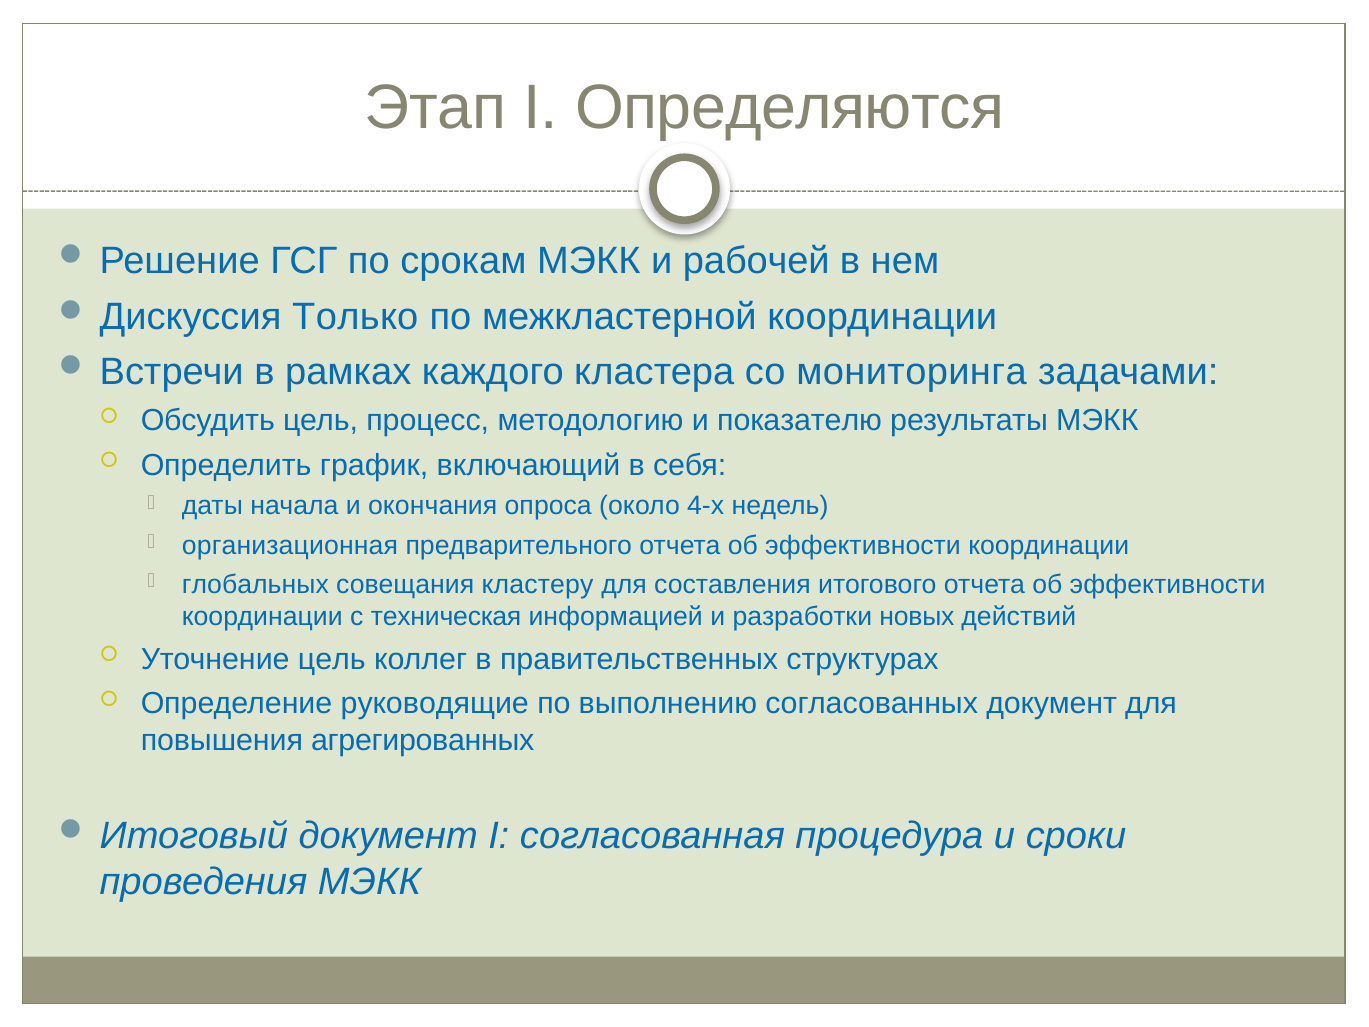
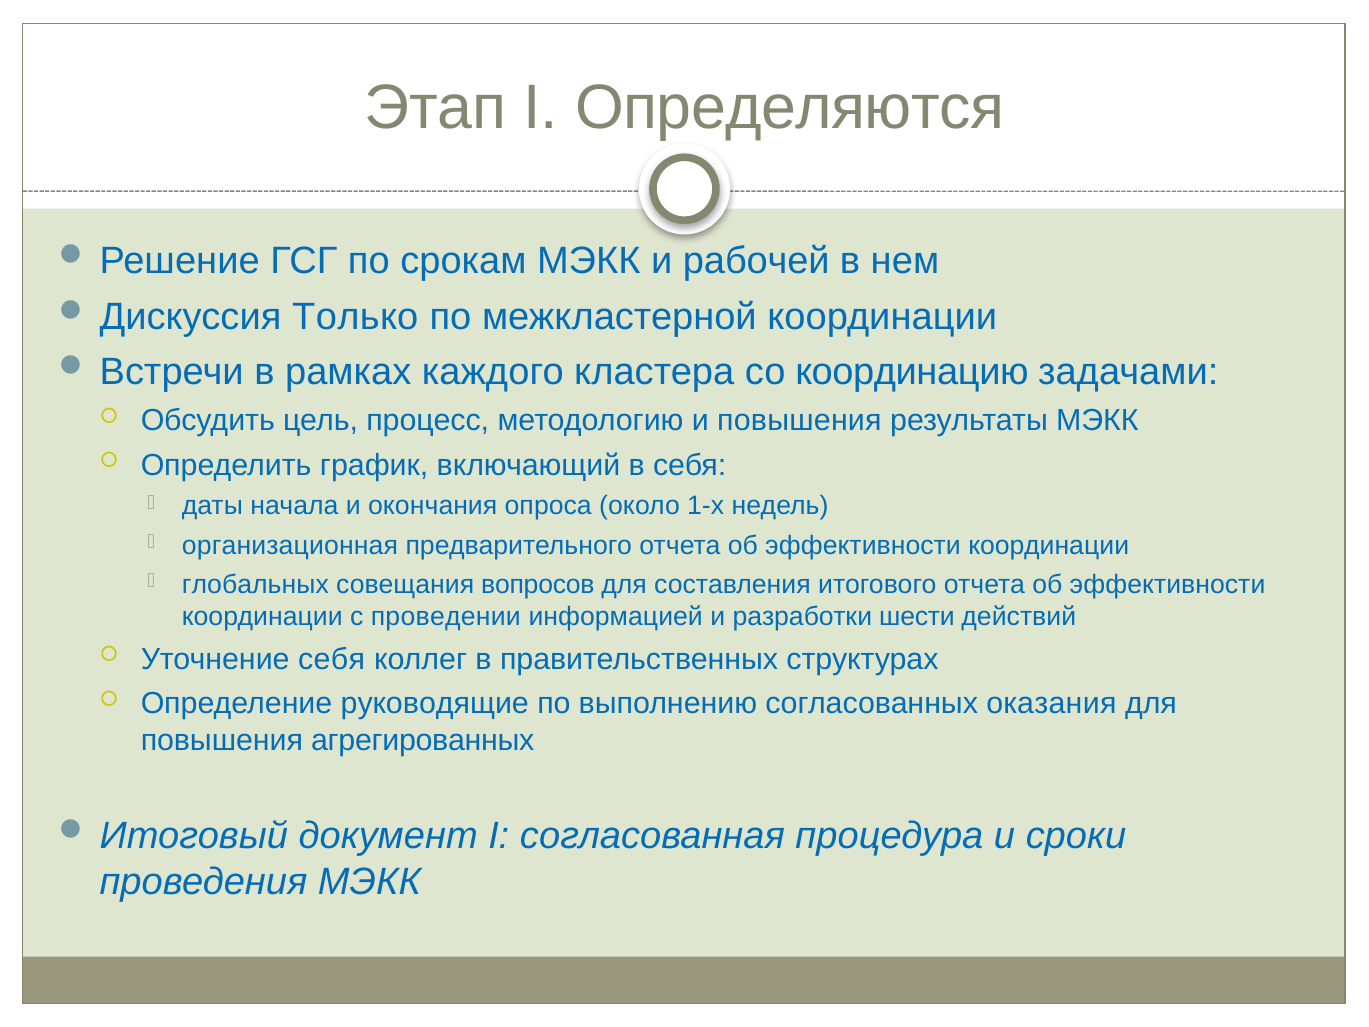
мониторинга: мониторинга -> координацию (912, 372)
и показателю: показателю -> повышения (799, 420)
4-х: 4-х -> 1-х (706, 506)
кластеру: кластеру -> вопросов (538, 584)
техническая: техническая -> проведении (446, 616)
новых: новых -> шести (917, 616)
Уточнение цель: цель -> себя (332, 659)
согласованных документ: документ -> оказания (1051, 703)
